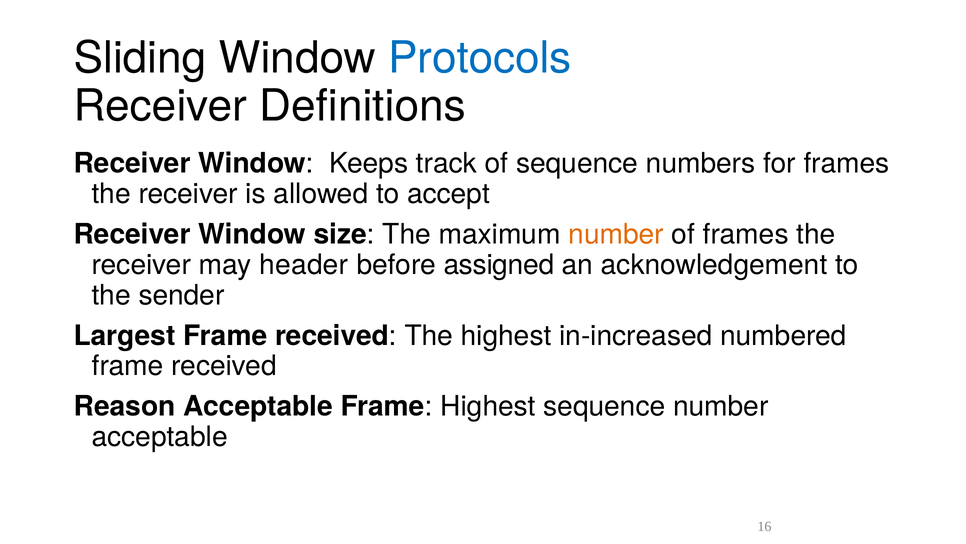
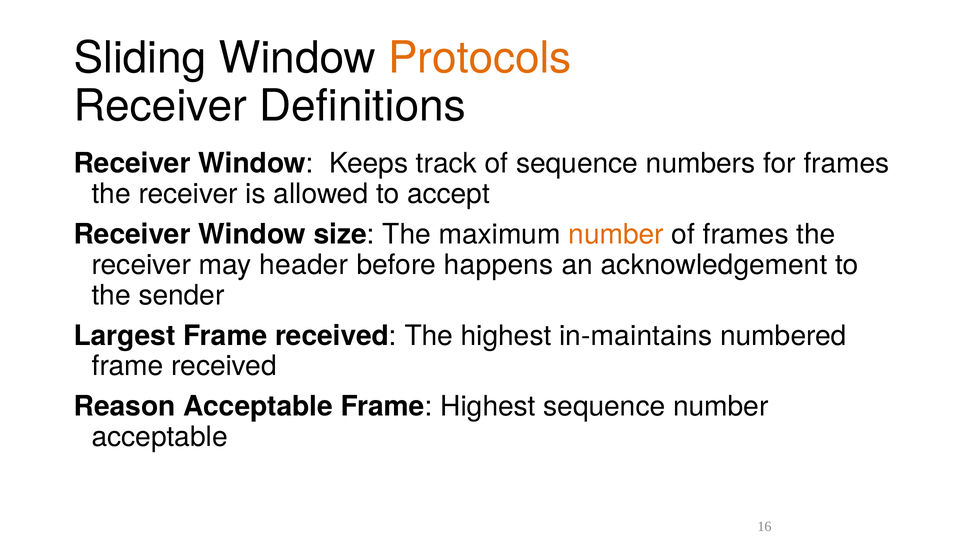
Protocols colour: blue -> orange (480, 58)
assigned: assigned -> happens (499, 264)
in-increased: in-increased -> in-maintains (636, 335)
